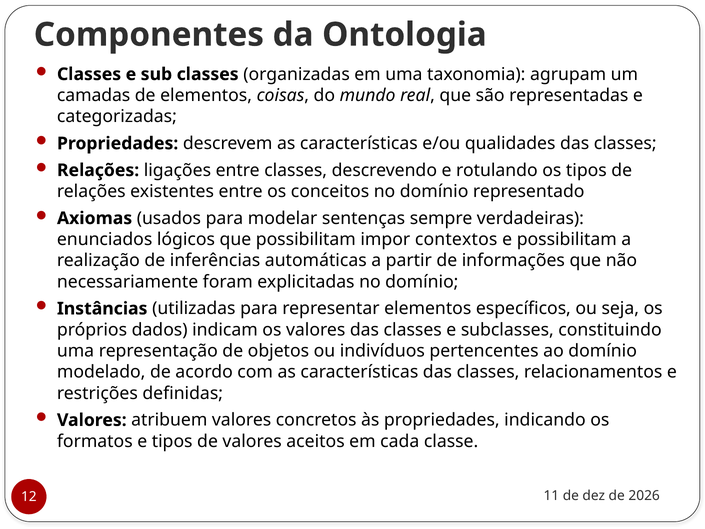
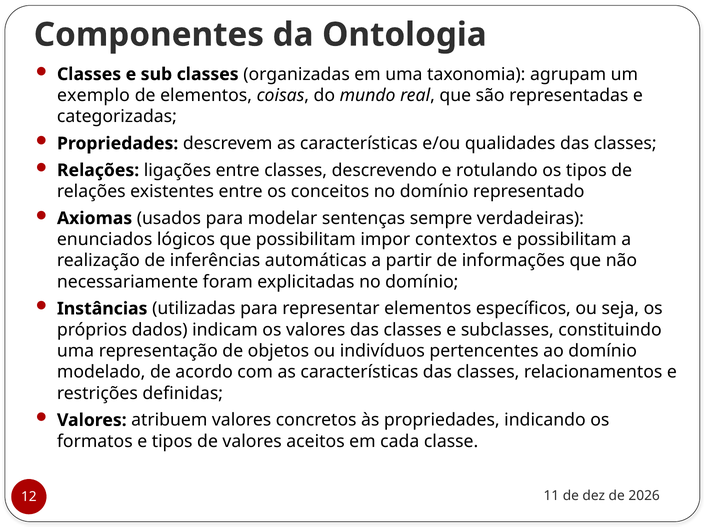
camadas: camadas -> exemplo (94, 95)
